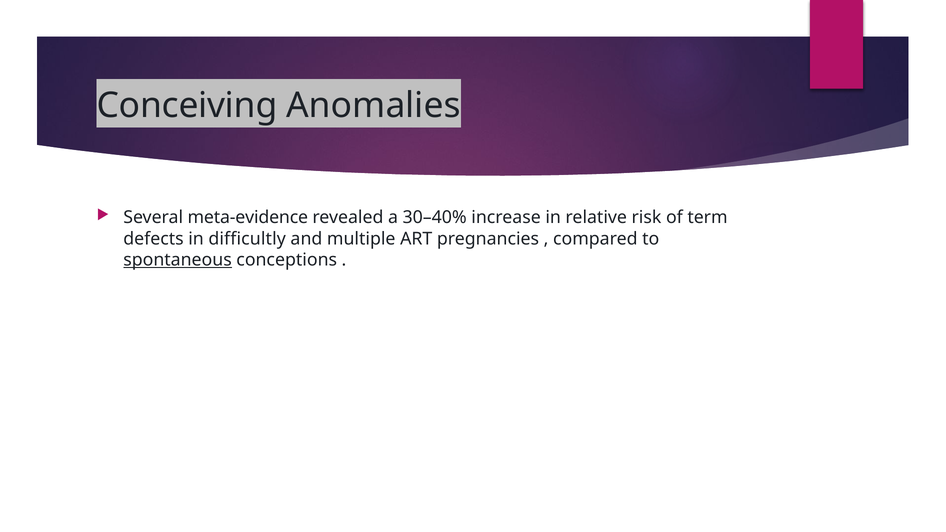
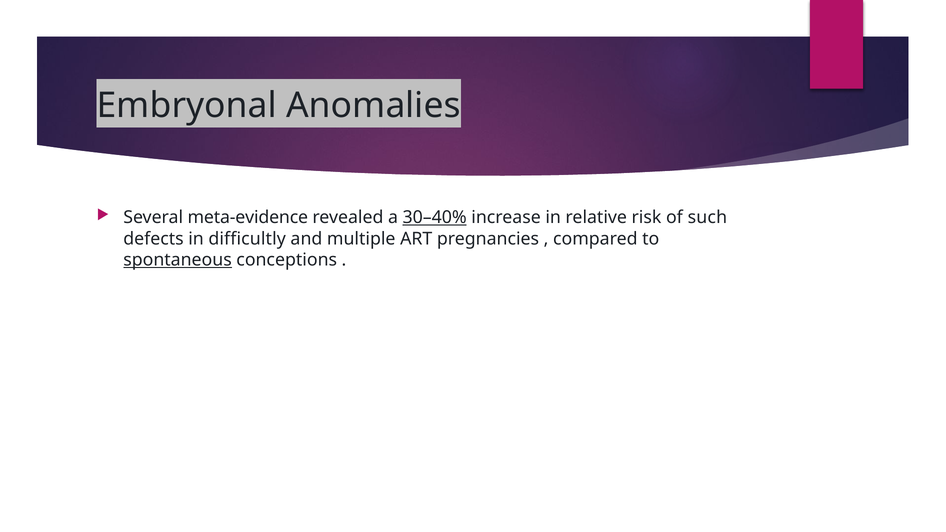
Conceiving: Conceiving -> Embryonal (187, 105)
30–40% underline: none -> present (435, 217)
term: term -> such (707, 217)
